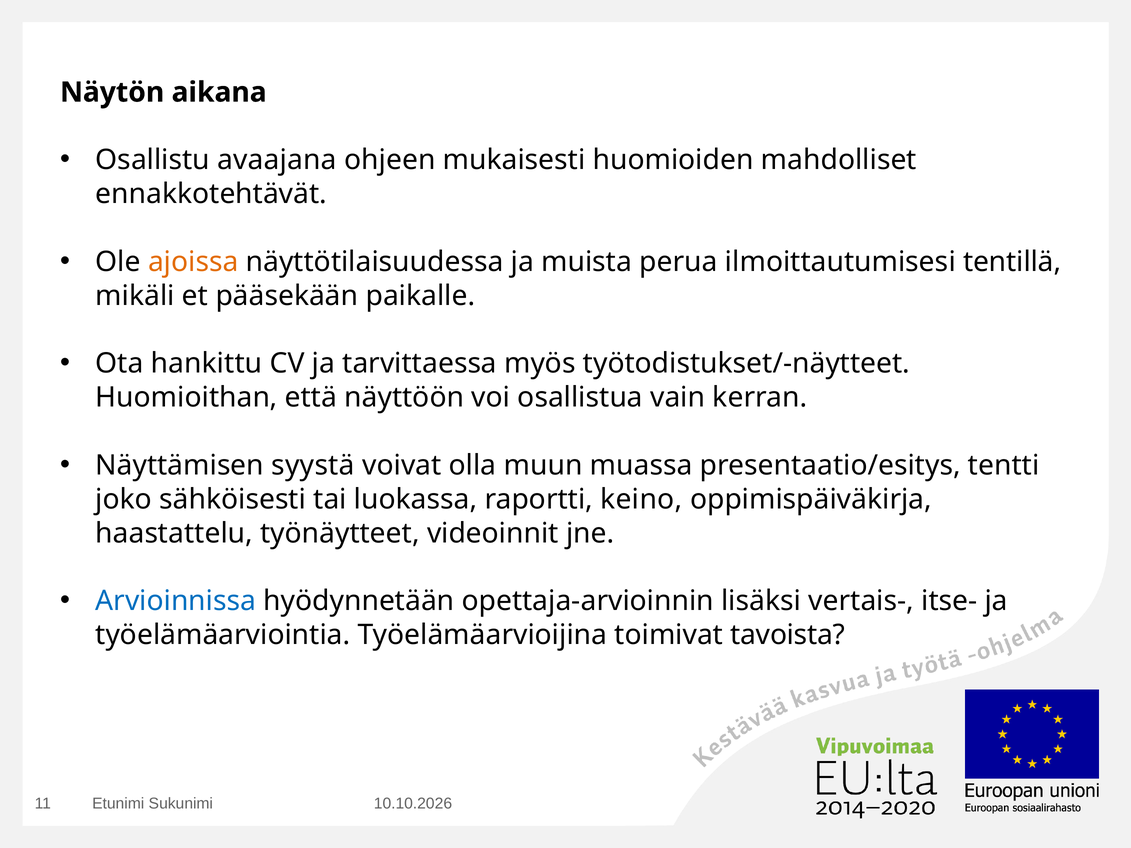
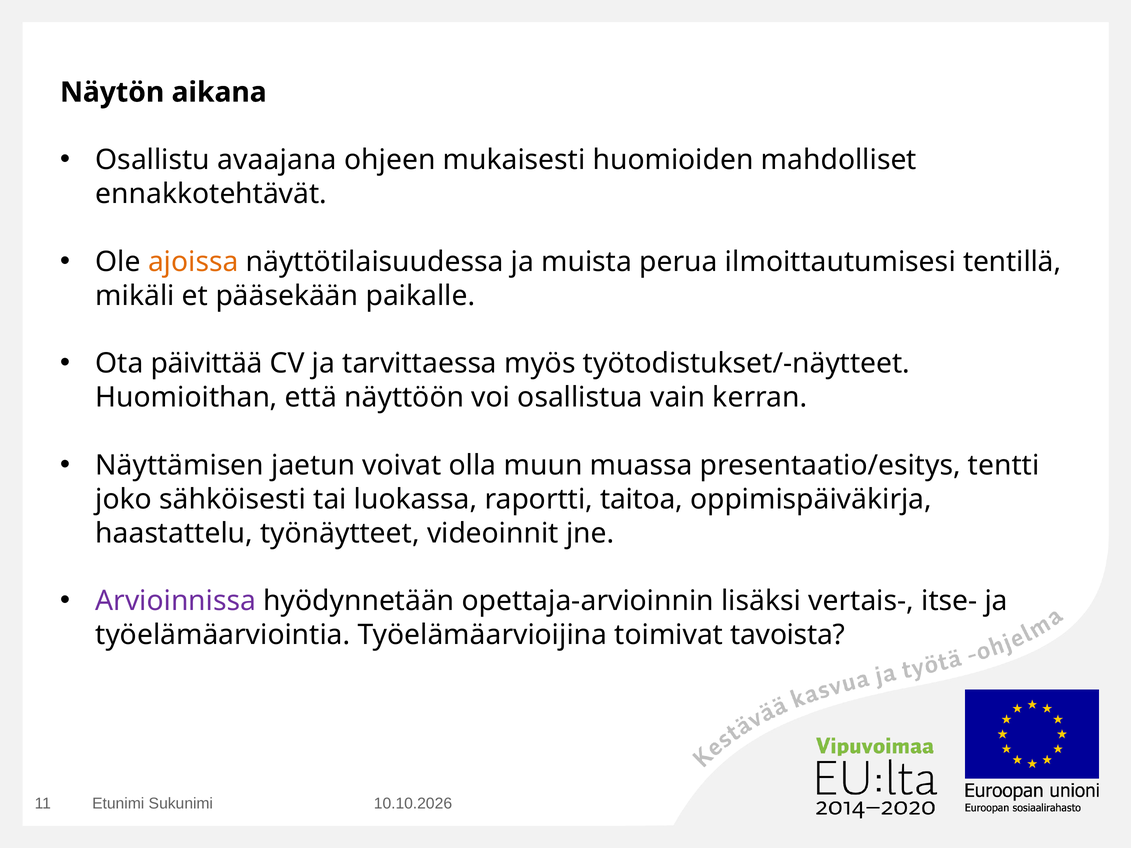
hankittu: hankittu -> päivittää (207, 364)
syystä: syystä -> jaetun (313, 466)
keino: keino -> taitoa (642, 499)
Arvioinnissa colour: blue -> purple (176, 601)
